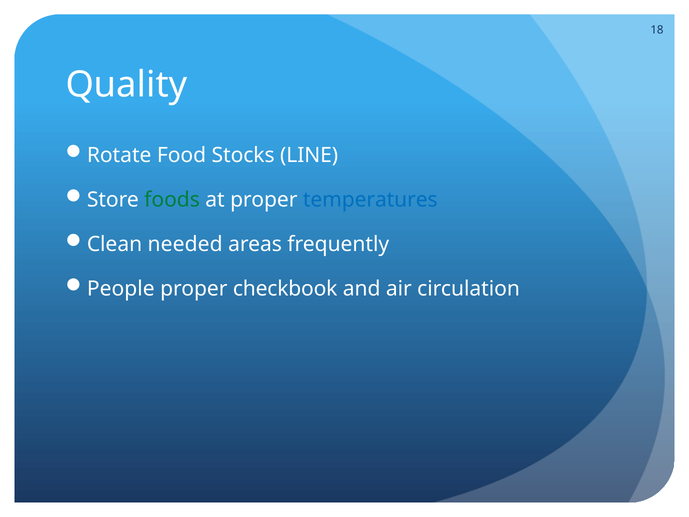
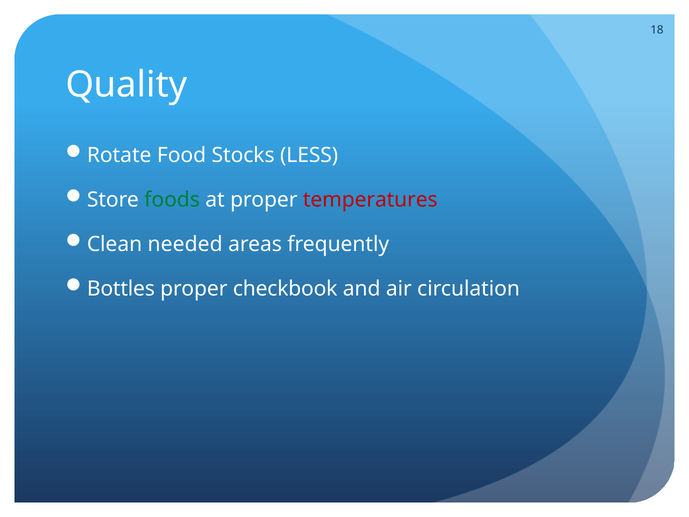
LINE: LINE -> LESS (309, 155)
temperatures colour: blue -> red (370, 200)
People: People -> Bottles (121, 289)
